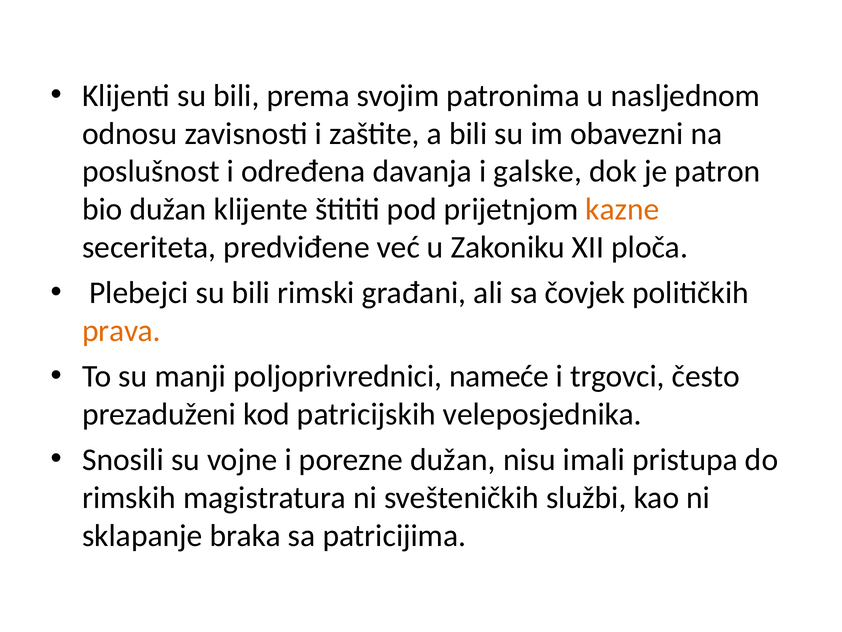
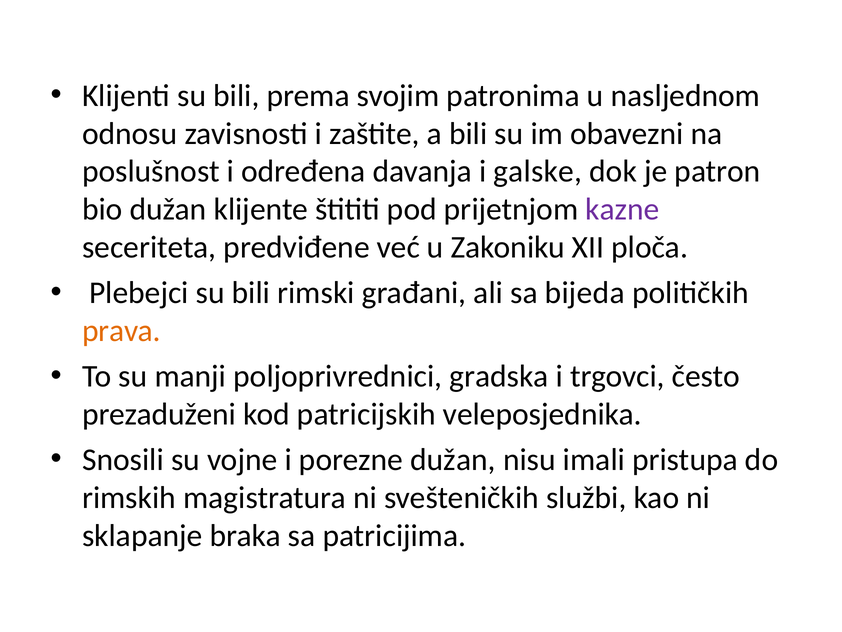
kazne colour: orange -> purple (622, 209)
čovjek: čovjek -> bijeda (585, 293)
nameće: nameće -> gradska (499, 376)
